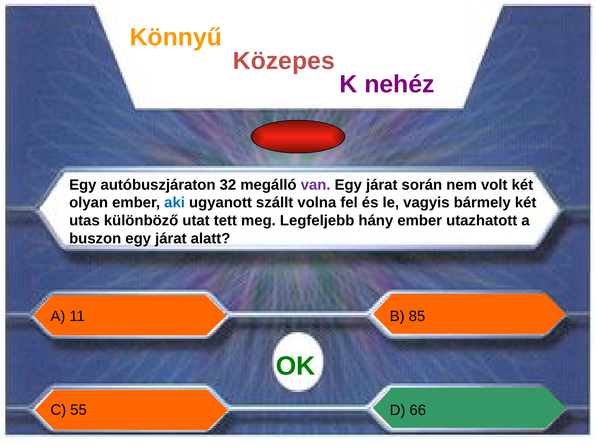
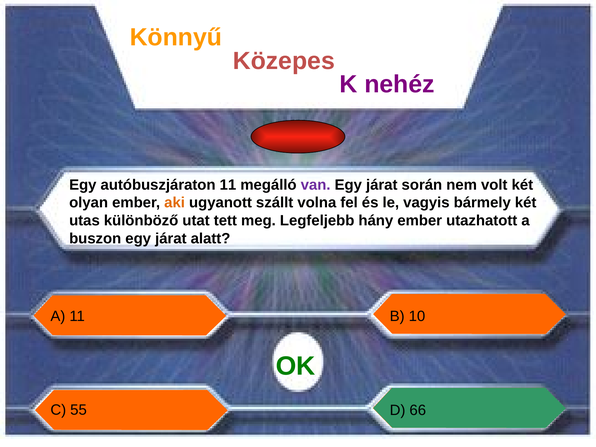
autóbuszjáraton 32: 32 -> 11 (228, 185)
aki colour: blue -> orange (175, 203)
85: 85 -> 10 (417, 316)
